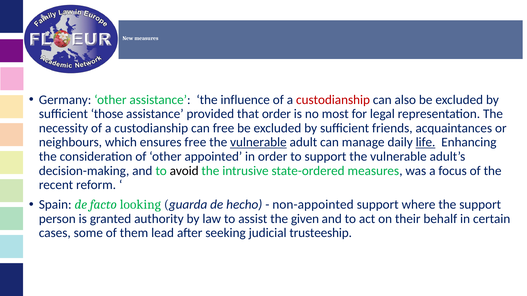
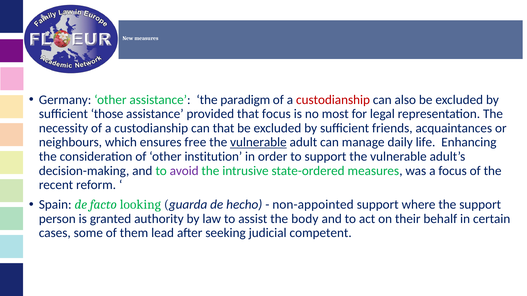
influence: influence -> paradigm (245, 100)
that order: order -> focus (276, 114)
can free: free -> that (224, 128)
life underline: present -> none (426, 142)
appointed: appointed -> institution (213, 157)
avoid colour: black -> purple (184, 171)
given: given -> body (305, 219)
trusteeship: trusteeship -> competent (321, 233)
